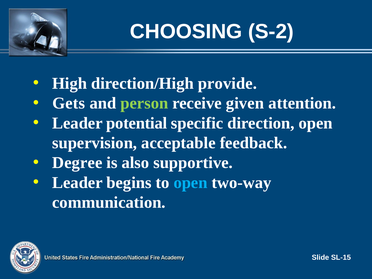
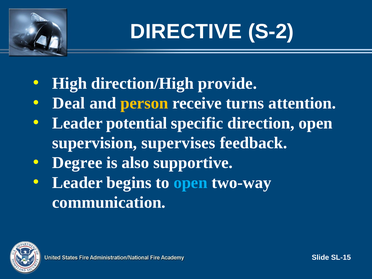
CHOOSING: CHOOSING -> DIRECTIVE (186, 32)
Gets: Gets -> Deal (69, 103)
person colour: light green -> yellow (144, 103)
given: given -> turns (245, 103)
acceptable: acceptable -> supervises (178, 143)
